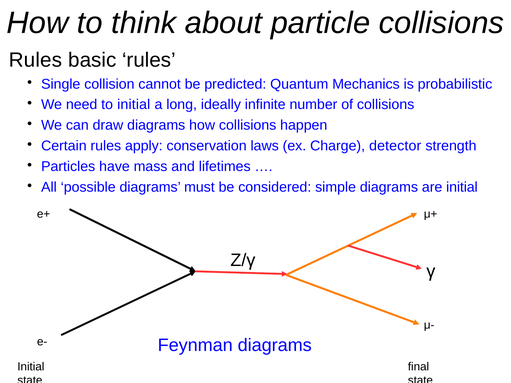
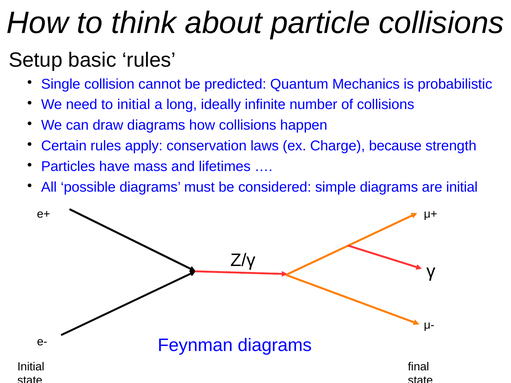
Rules: Rules -> Setup (36, 60)
detector: detector -> because (395, 146)
